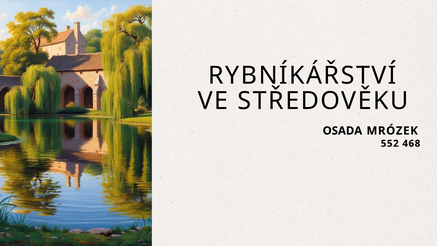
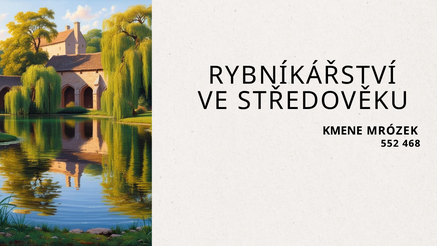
OSADA: OSADA -> KMENE (342, 131)
